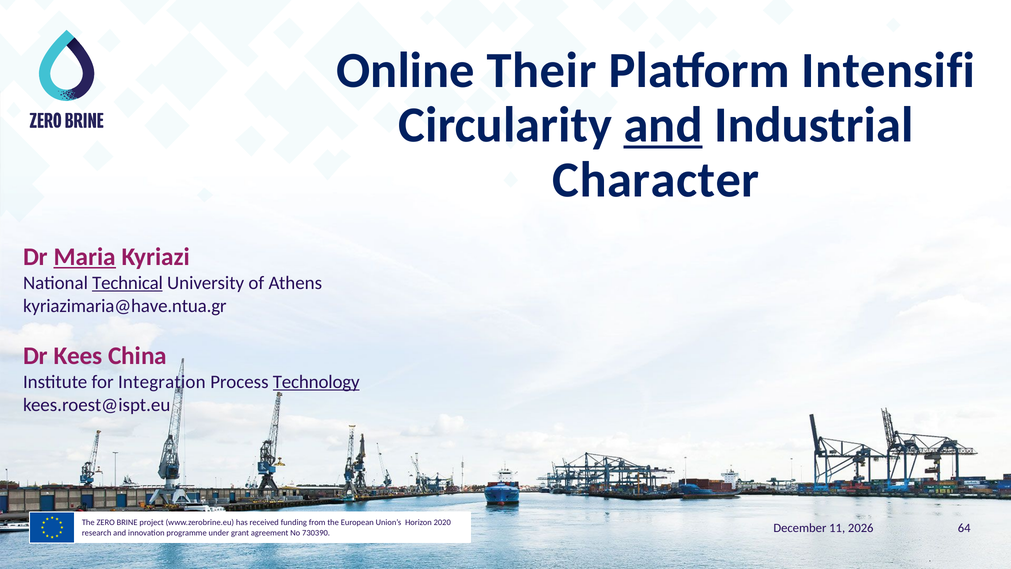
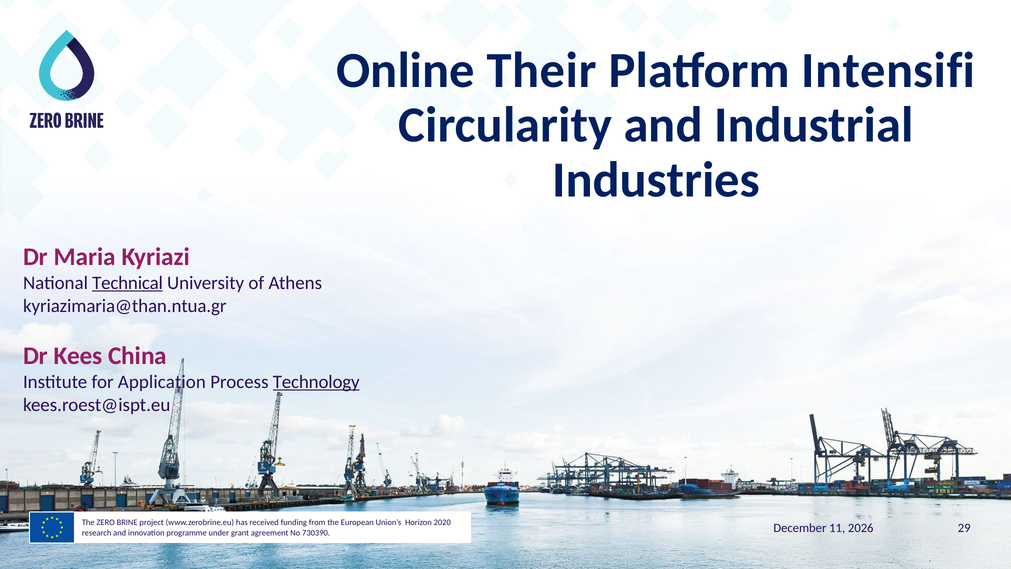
and underline: present -> none (663, 125)
Character: Character -> Industries (656, 180)
Maria underline: present -> none (85, 257)
kyriazimaria@have.ntua.gr: kyriazimaria@have.ntua.gr -> kyriazimaria@than.ntua.gr (125, 306)
Integration: Integration -> Application (162, 382)
64: 64 -> 29 (964, 528)
